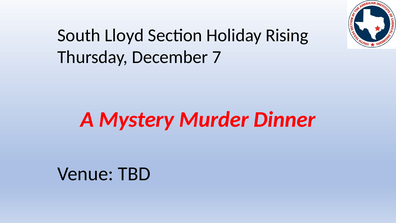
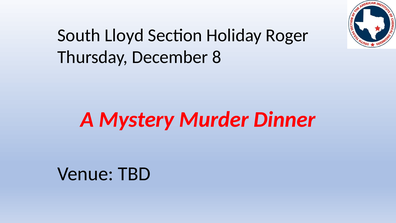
Rising: Rising -> Roger (287, 35)
7: 7 -> 8 (217, 57)
